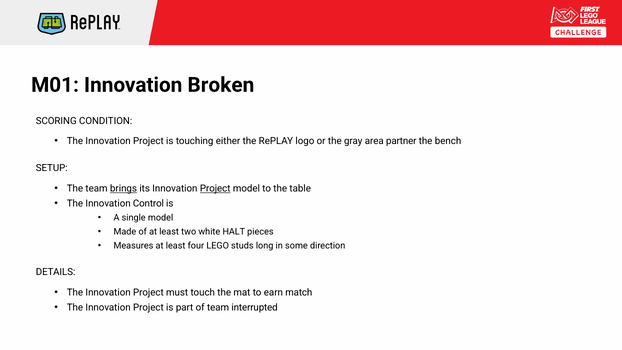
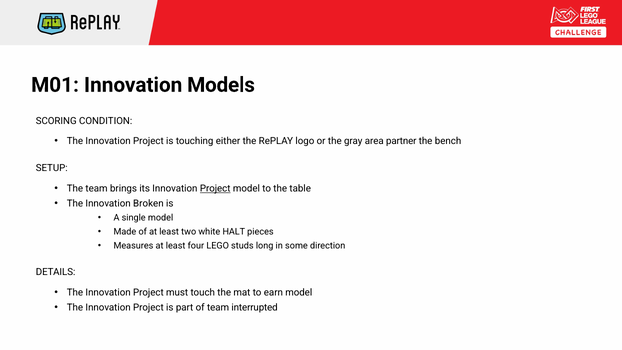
Broken: Broken -> Models (221, 85)
brings underline: present -> none (123, 188)
Control: Control -> Broken (148, 203)
earn match: match -> model (299, 292)
